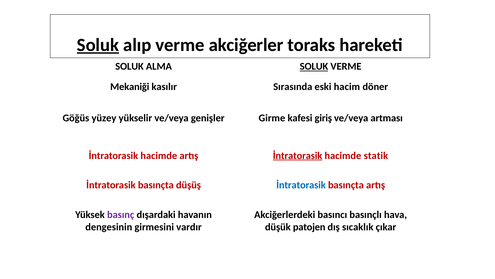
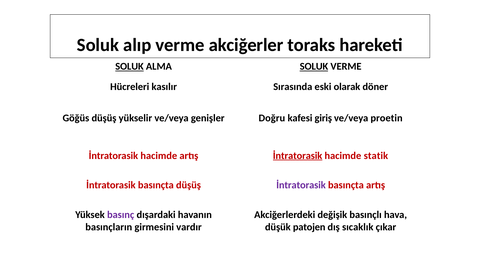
Soluk underline: present -> none (98, 45)
SOLUK underline: none -> present (129, 66)
Mekaniği: Mekaniği -> Hücreleri (130, 86)
hacim: hacim -> olarak (347, 86)
Göğüs yüzey: yüzey -> düşüş (104, 118)
Girme: Girme -> Doğru (272, 118)
artması: artması -> proetin (387, 118)
İntratorasik colour: blue -> purple (301, 185)
basıncı: basıncı -> değişik (332, 214)
dengesinin: dengesinin -> basınçların (109, 227)
